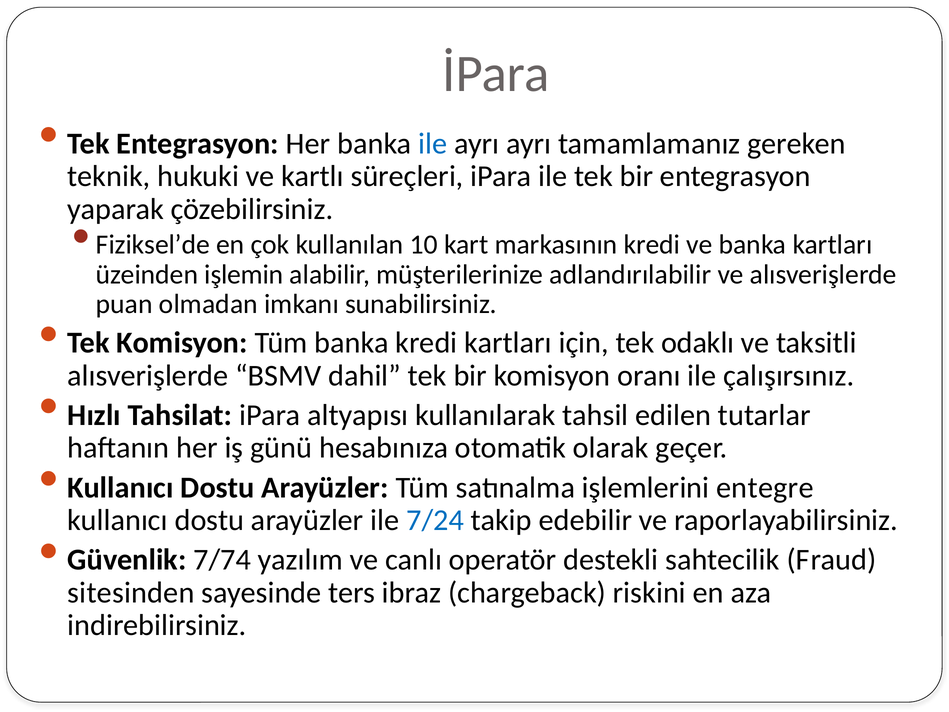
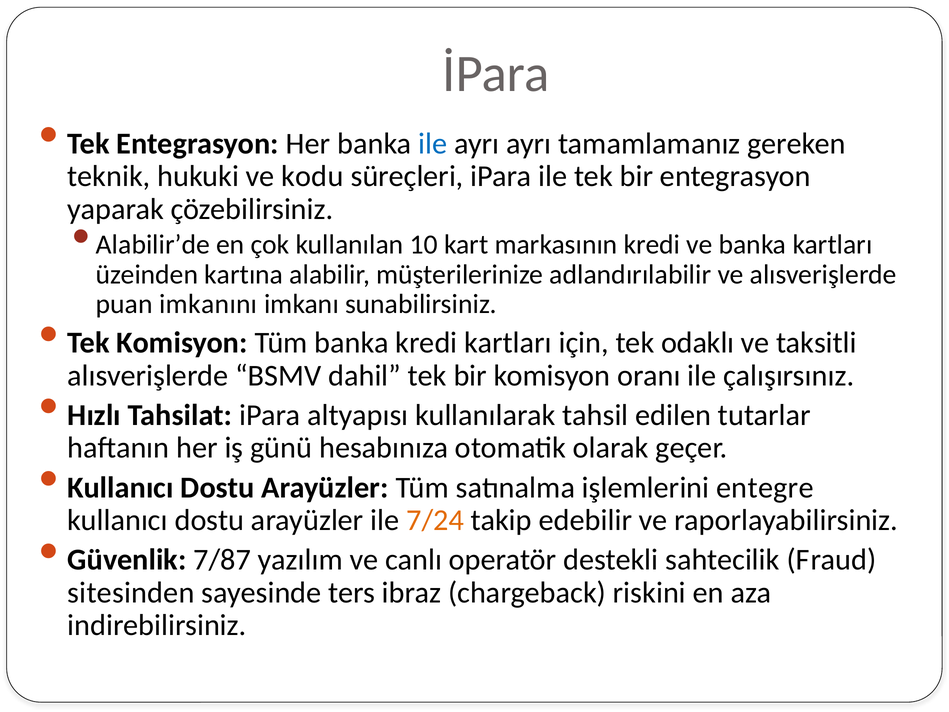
kartlı: kartlı -> kodu (312, 176)
Fiziksel’de: Fiziksel’de -> Alabilir’de (153, 244)
işlemin: işlemin -> kartına (244, 274)
olmadan: olmadan -> imkanını (208, 304)
7/24 colour: blue -> orange (435, 520)
7/74: 7/74 -> 7/87 (222, 560)
